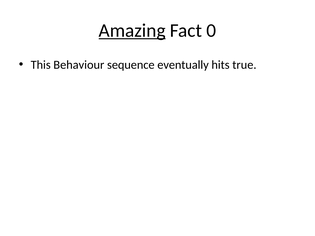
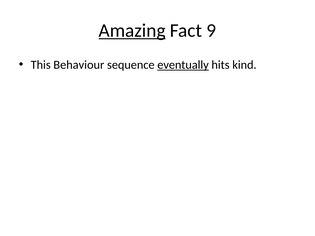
0: 0 -> 9 (211, 30)
eventually underline: none -> present (183, 65)
true: true -> kind (244, 65)
